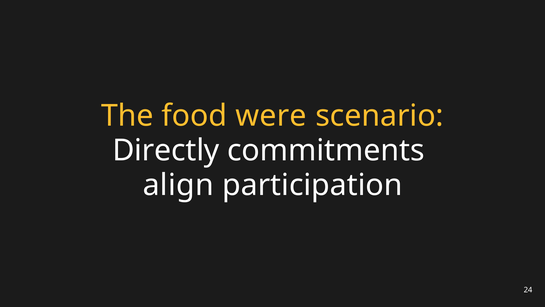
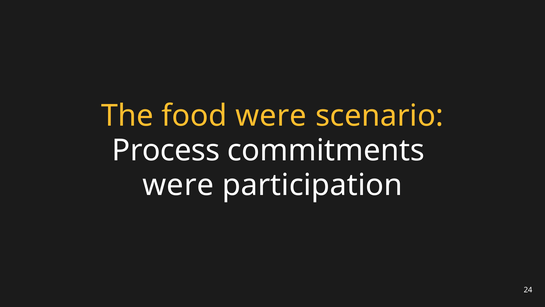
Directly: Directly -> Process (166, 150)
align: align -> were (178, 185)
